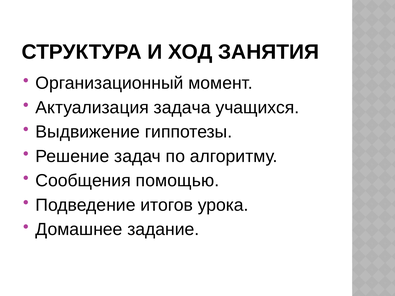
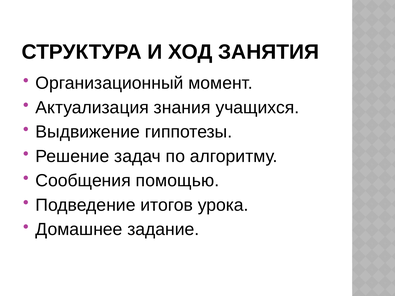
задача: задача -> знания (182, 108)
